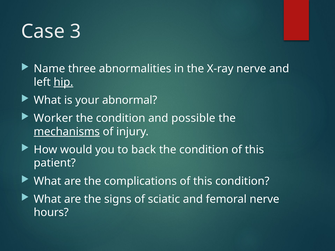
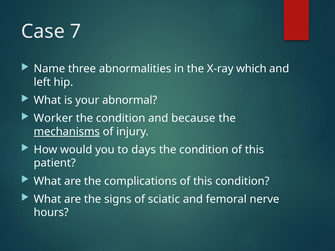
3: 3 -> 7 (75, 31)
X-ray nerve: nerve -> which (251, 69)
hip underline: present -> none (63, 82)
possible: possible -> because (193, 118)
back: back -> days (144, 150)
